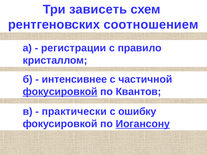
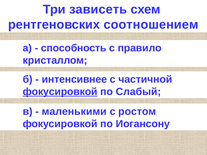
регистрации: регистрации -> способность (74, 48)
Квантов: Квантов -> Слабый (138, 92)
практически: практически -> маленькими (74, 112)
ошибку: ошибку -> ростом (137, 112)
Иогансону underline: present -> none (143, 124)
